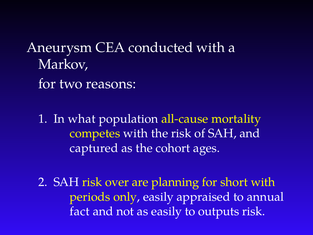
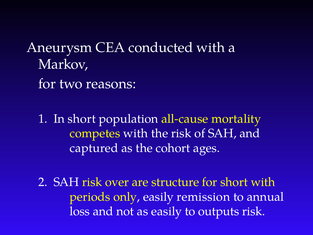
In what: what -> short (82, 119)
planning: planning -> structure (175, 182)
appraised: appraised -> remission (203, 197)
fact: fact -> loss (80, 211)
